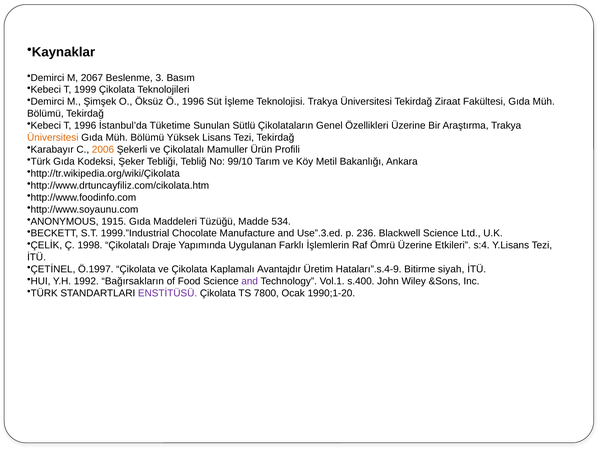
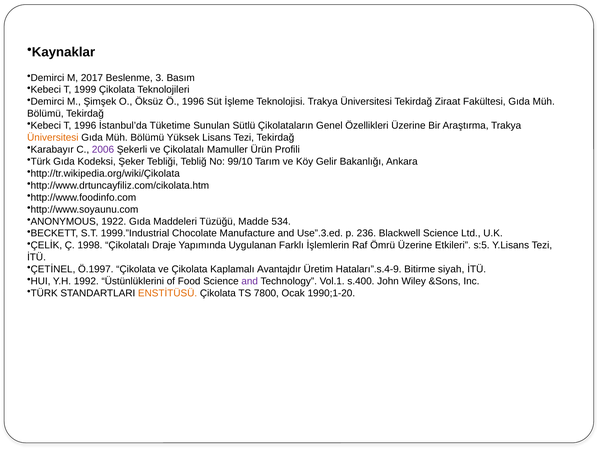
2067: 2067 -> 2017 (92, 78)
2006 colour: orange -> purple (103, 149)
Metil: Metil -> Gelir (326, 161)
1915: 1915 -> 1922 (114, 221)
s:4: s:4 -> s:5 (482, 245)
Bağırsakların: Bağırsakların -> Üstünlüklerini (133, 281)
ENSTİTÜSÜ colour: purple -> orange (168, 293)
